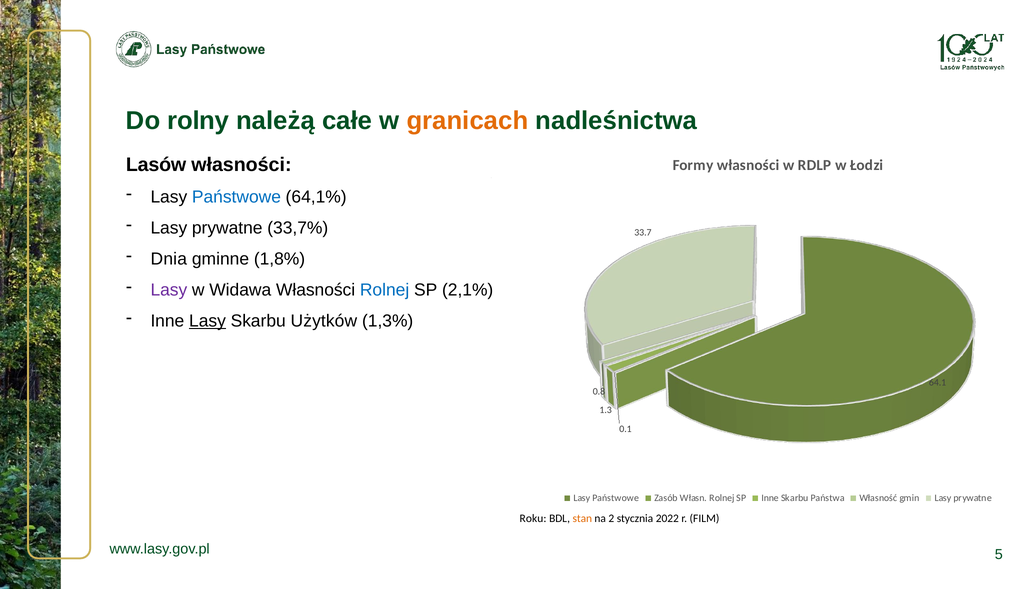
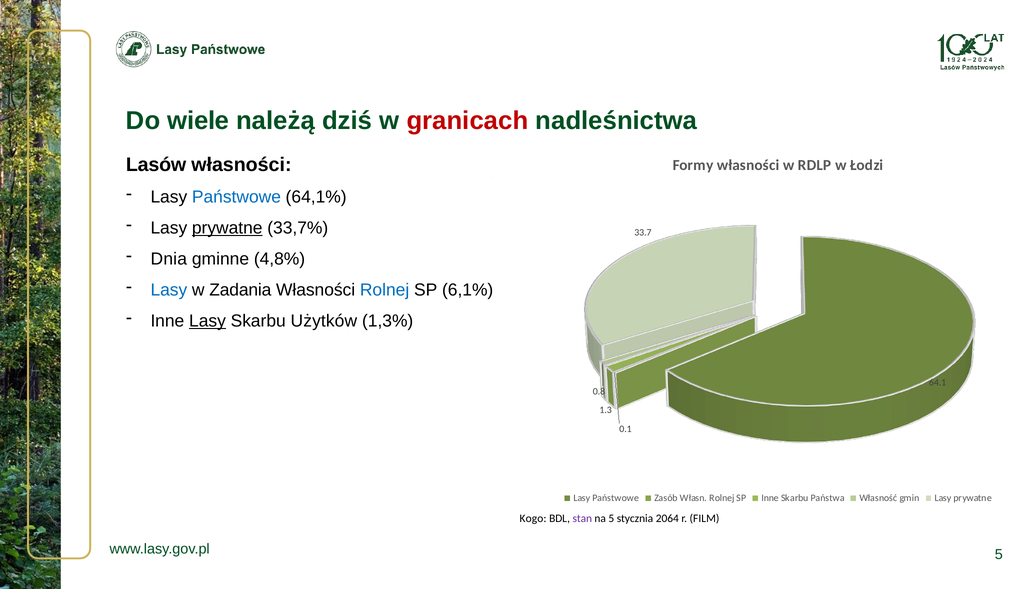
rolny: rolny -> wiele (198, 121)
całe: całe -> dziś (347, 121)
granicach colour: orange -> red (467, 121)
prywatne underline: none -> present (227, 228)
1,8%: 1,8% -> 4,8% (279, 259)
Lasy colour: purple -> blue (169, 290)
Widawa: Widawa -> Zadania (240, 290)
2,1%: 2,1% -> 6,1% (468, 290)
Roku: Roku -> Kogo (533, 518)
stan colour: orange -> purple (582, 518)
na 2: 2 -> 5 (611, 518)
2022: 2022 -> 2064 (667, 518)
